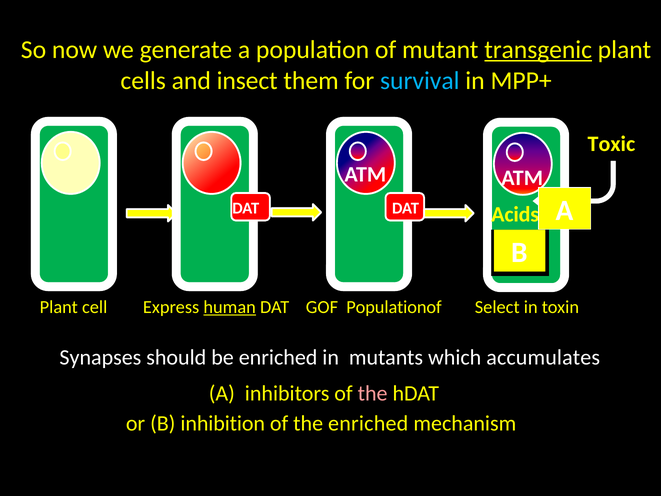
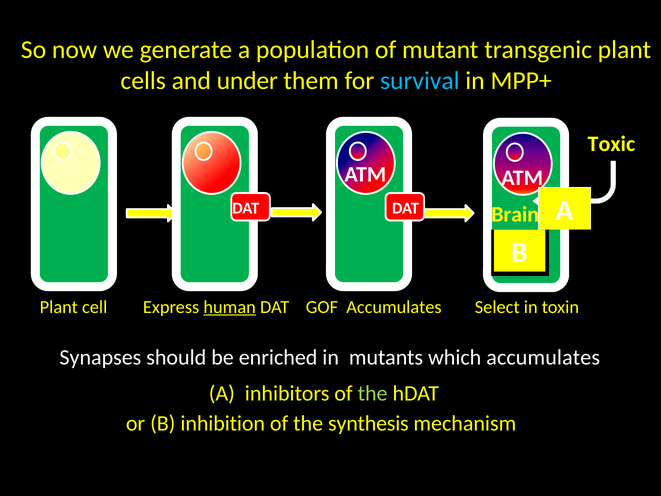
transgenic underline: present -> none (538, 50)
insect: insect -> under (247, 81)
Acids: Acids -> Brain (515, 214)
GOF Populationof: Populationof -> Accumulates (394, 307)
the colour: pink -> light green (373, 393)
the enriched: enriched -> synthesis (368, 423)
